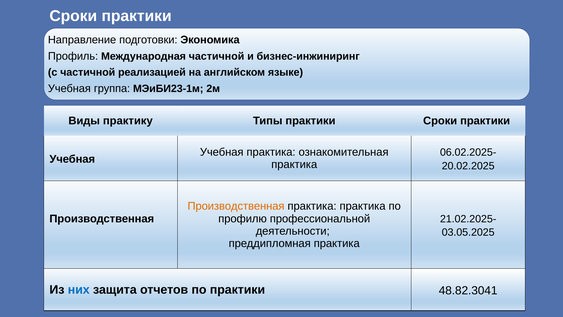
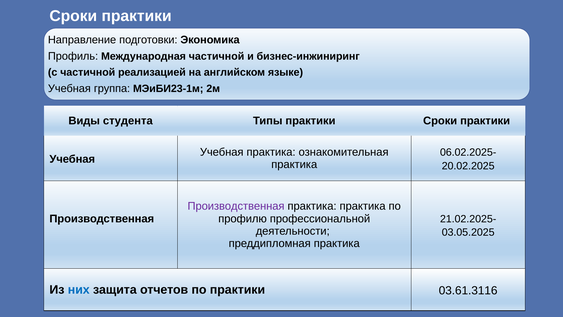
практику: практику -> студента (128, 121)
Производственная colour: orange -> purple (236, 206)
48.82.3041: 48.82.3041 -> 03.61.3116 (468, 290)
